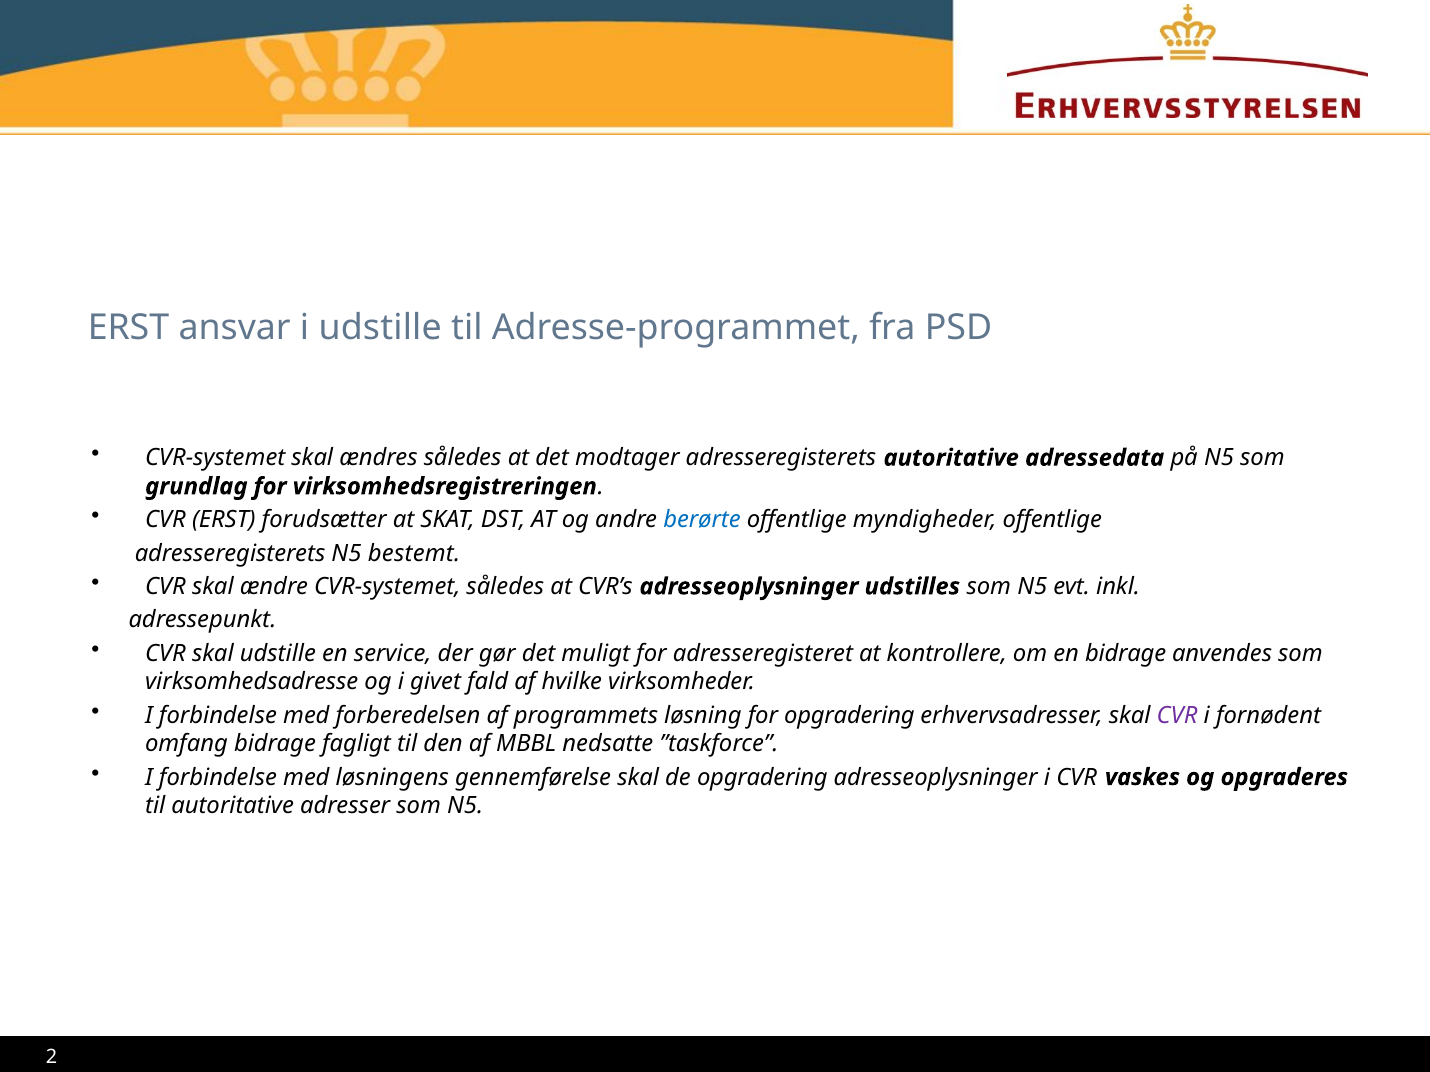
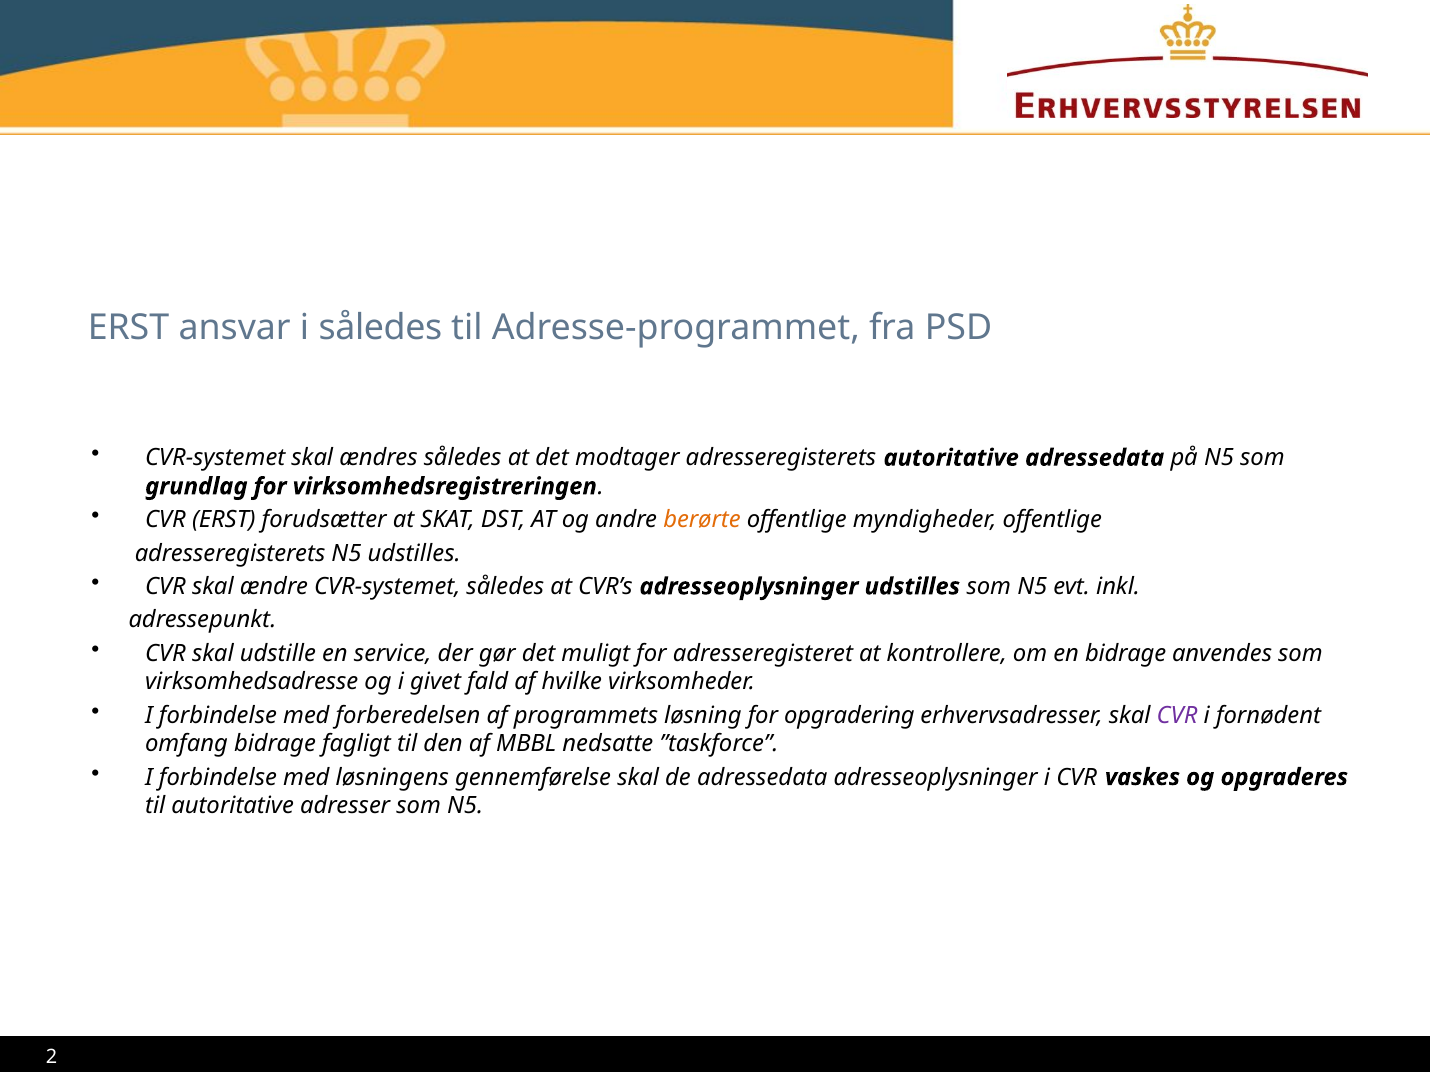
i udstille: udstille -> således (380, 328)
berørte colour: blue -> orange (702, 520)
N5 bestemt: bestemt -> udstilles (414, 553)
de opgradering: opgradering -> adressedata (762, 778)
